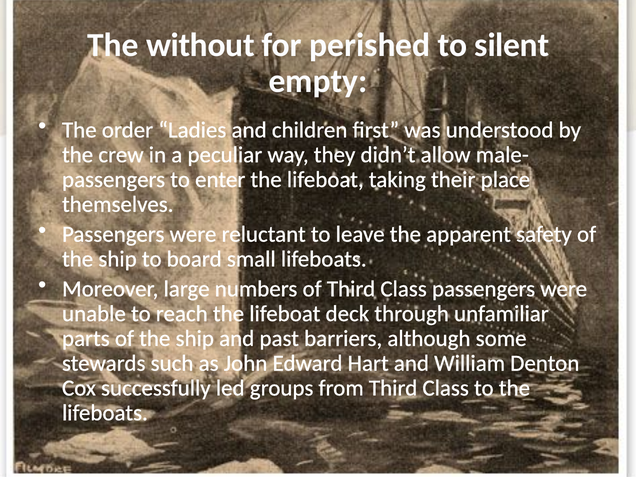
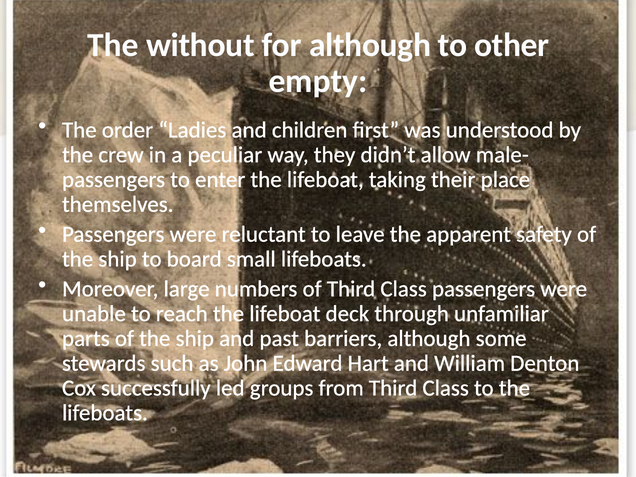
for perished: perished -> although (370, 45)
silent: silent -> other (512, 45)
